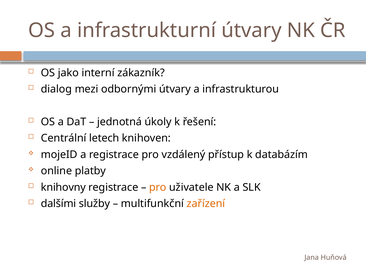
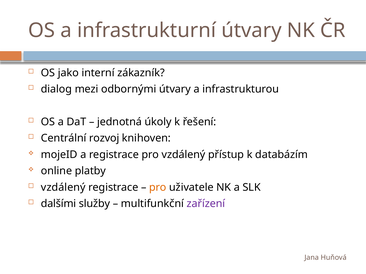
letech: letech -> rozvoj (104, 138)
knihovny: knihovny -> vzdálený (63, 188)
zařízení colour: orange -> purple (206, 204)
